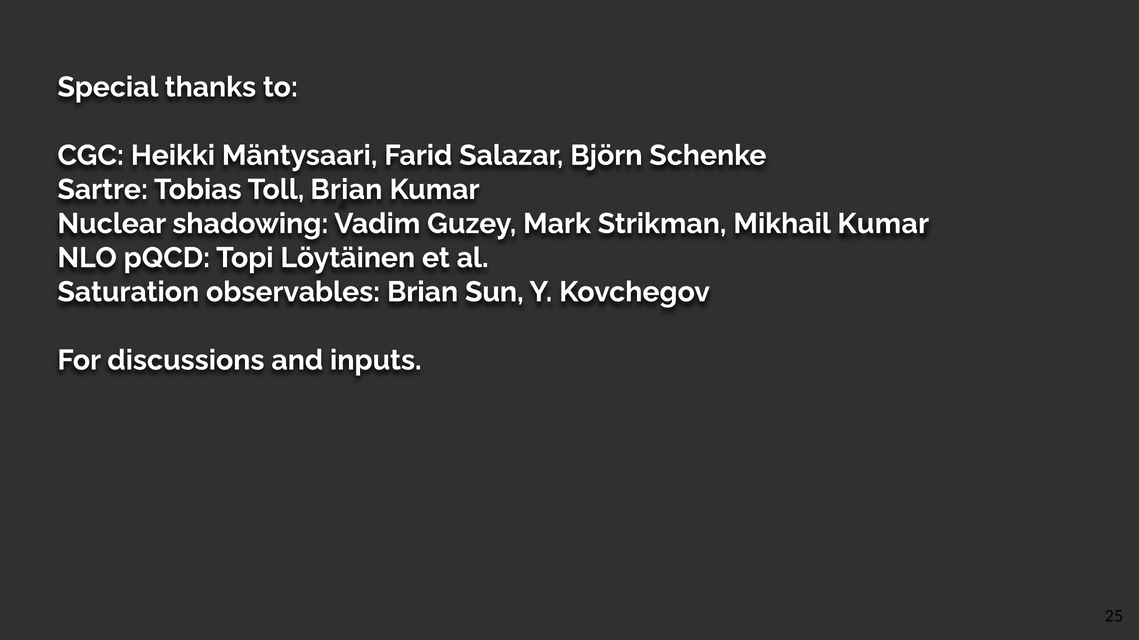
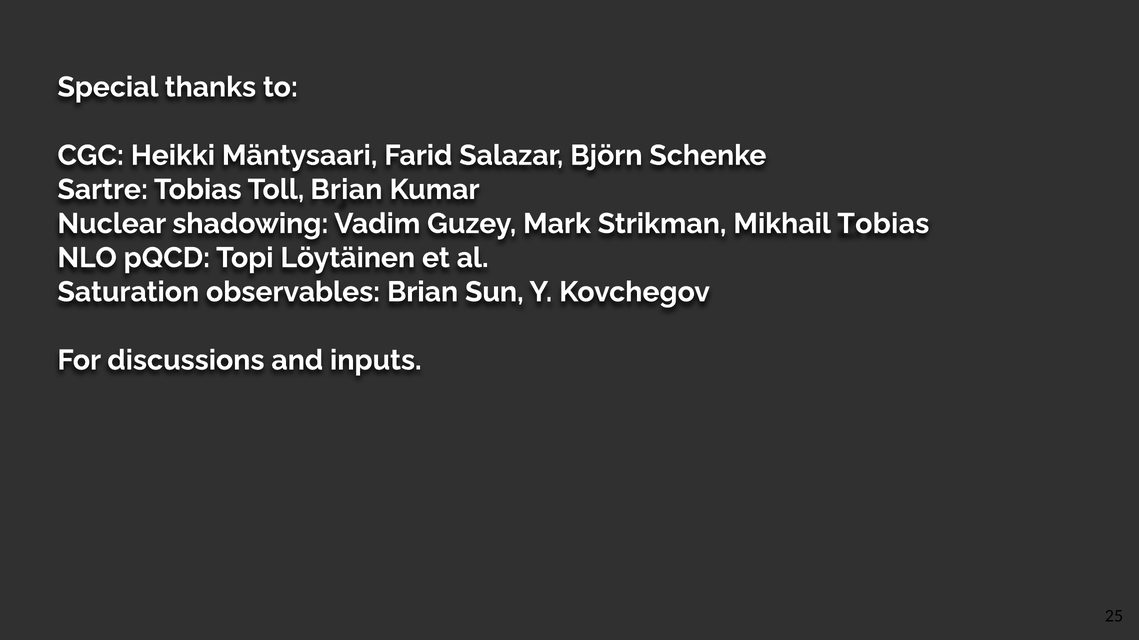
Mikhail Kumar: Kumar -> Tobias (883, 224)
